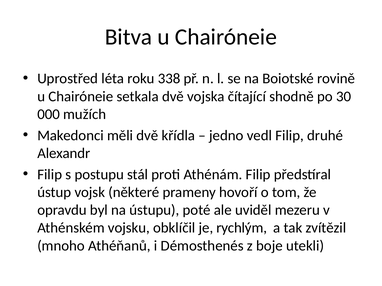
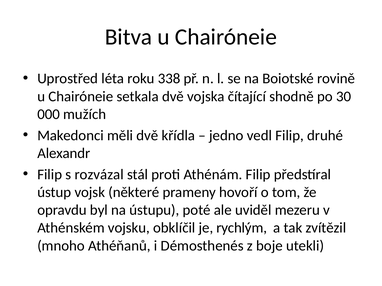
postupu: postupu -> rozvázal (99, 175)
